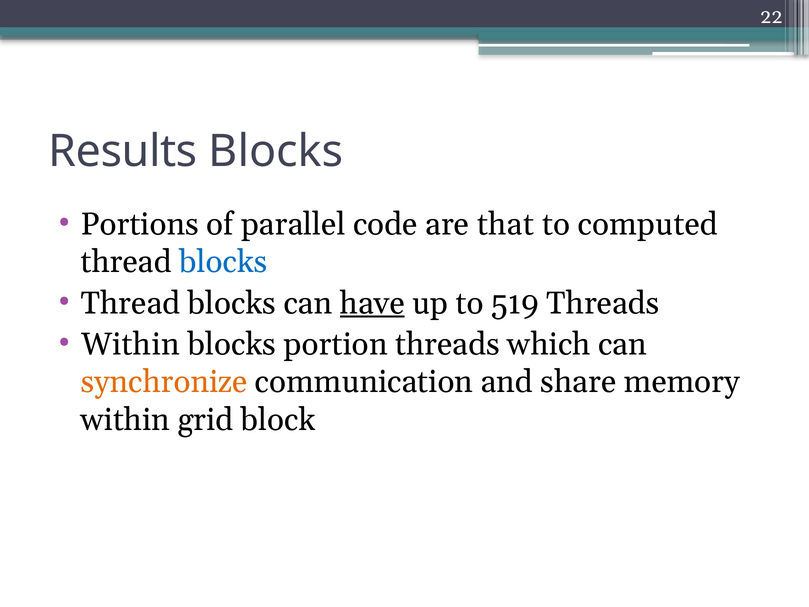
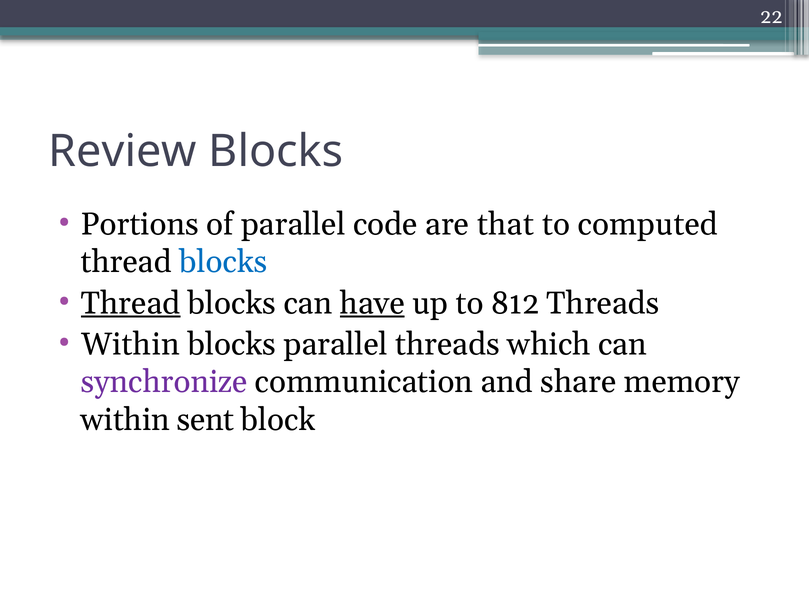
Results: Results -> Review (123, 151)
Thread underline: none -> present (131, 303)
519: 519 -> 812 (515, 303)
blocks portion: portion -> parallel (336, 344)
synchronize colour: orange -> purple (164, 382)
grid: grid -> sent (206, 420)
